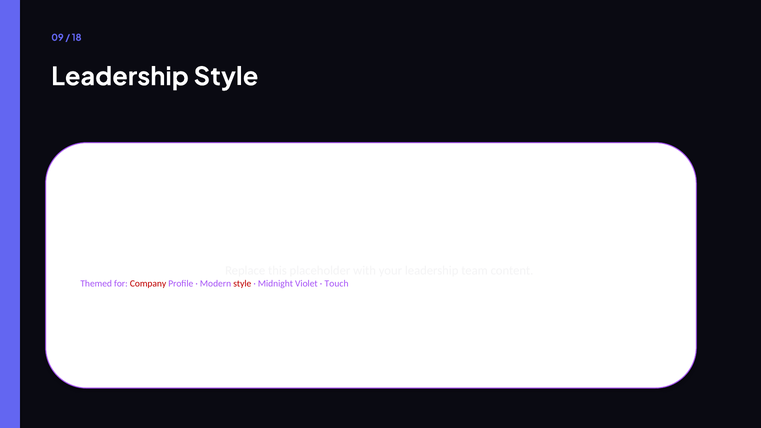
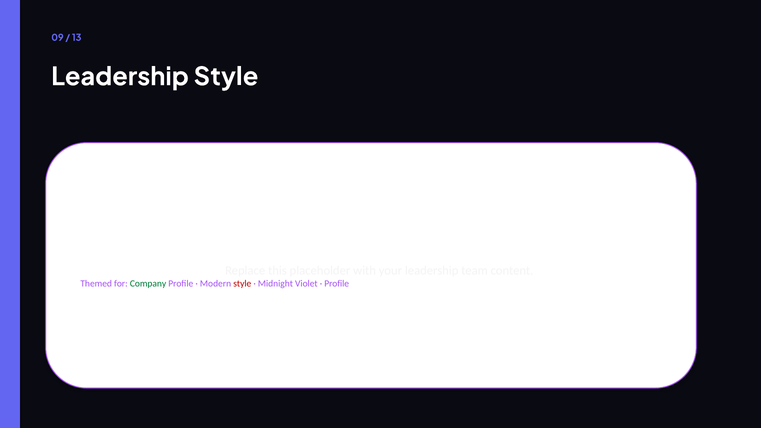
18: 18 -> 13 (77, 38)
Company colour: red -> green (148, 284)
Touch: Touch -> Profile (337, 284)
